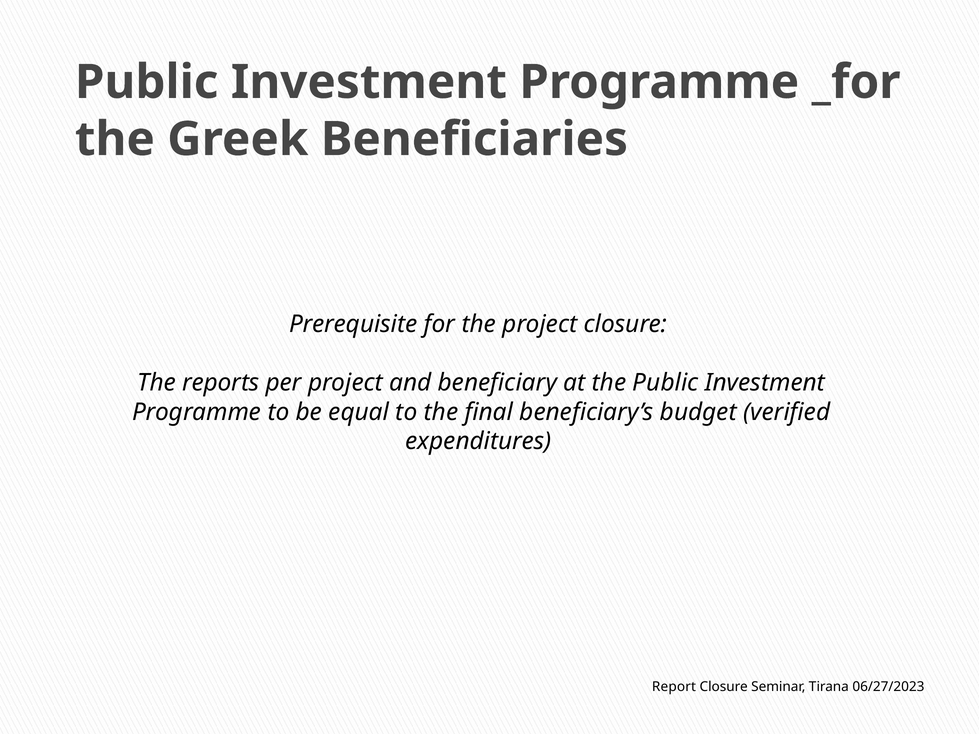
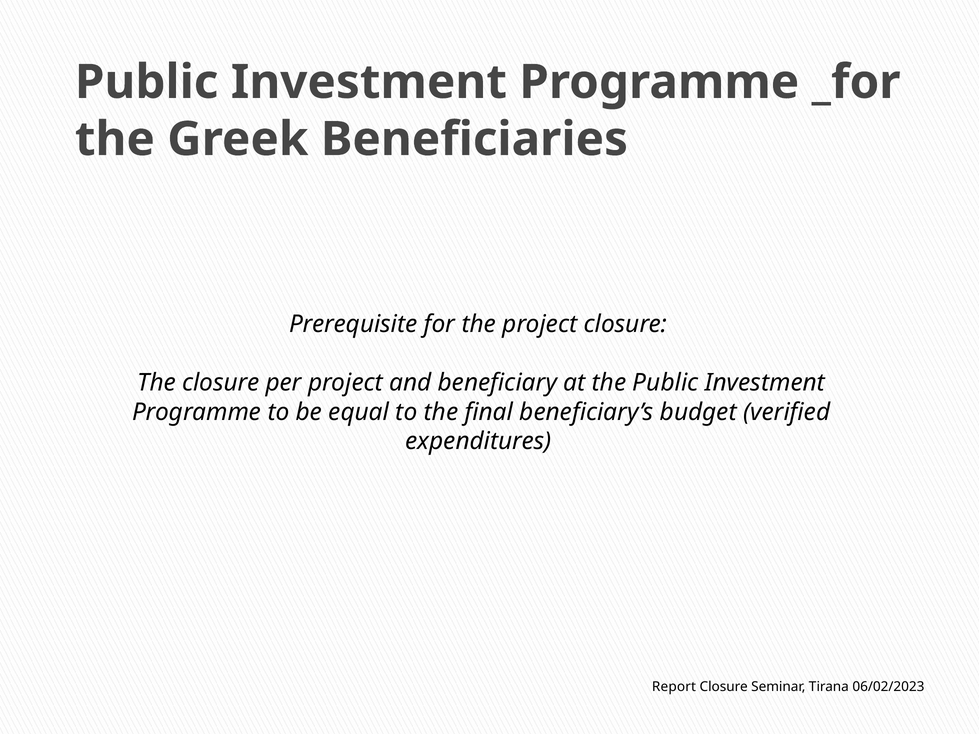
The reports: reports -> closure (221, 383)
06/27/2023: 06/27/2023 -> 06/02/2023 (888, 687)
